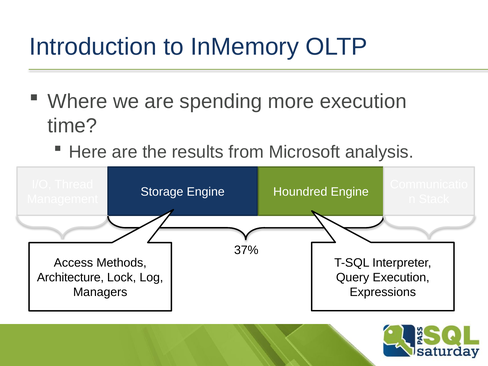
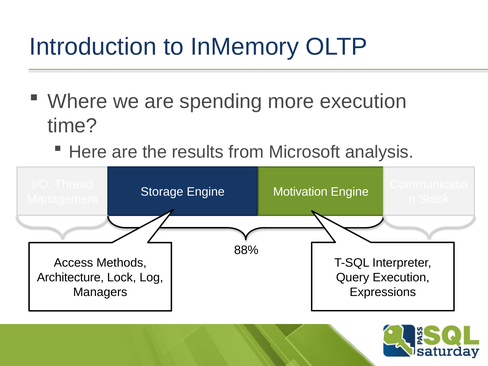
Houndred: Houndred -> Motivation (300, 192)
37%: 37% -> 88% (246, 250)
